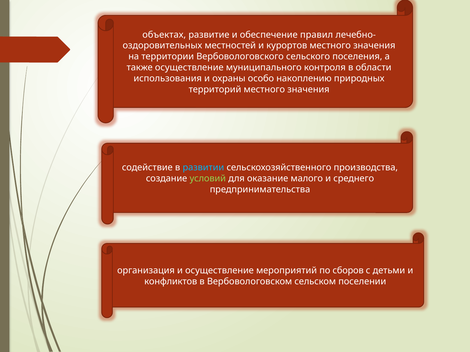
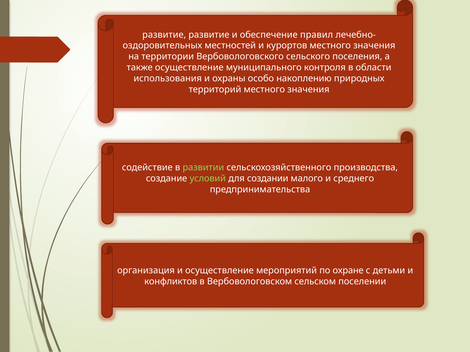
объектах: объектах -> развитие (164, 35)
развитии colour: light blue -> light green (203, 168)
оказание: оказание -> создании (268, 179)
сборов: сборов -> охране (348, 271)
